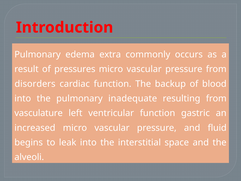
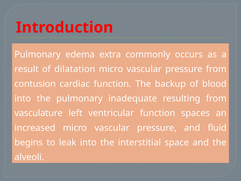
pressures: pressures -> dilatation (75, 69)
disorders: disorders -> contusion (35, 84)
gastric: gastric -> spaces (196, 113)
